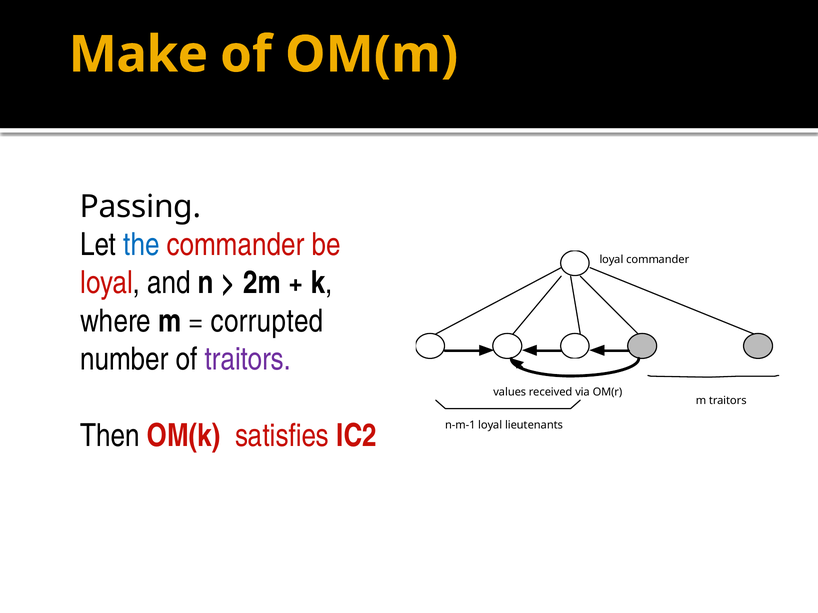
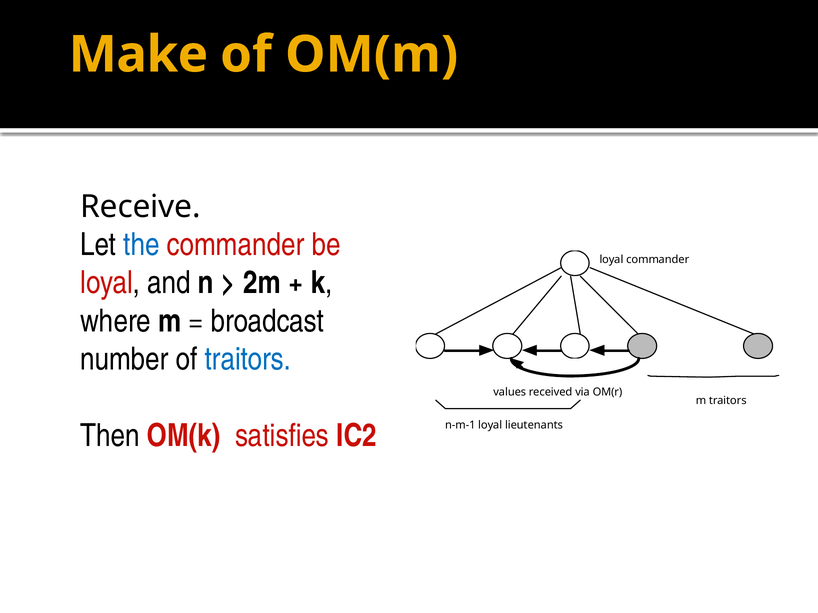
Passing: Passing -> Receive (140, 207)
corrupted: corrupted -> broadcast (267, 321)
traitors colour: purple -> blue (248, 359)
